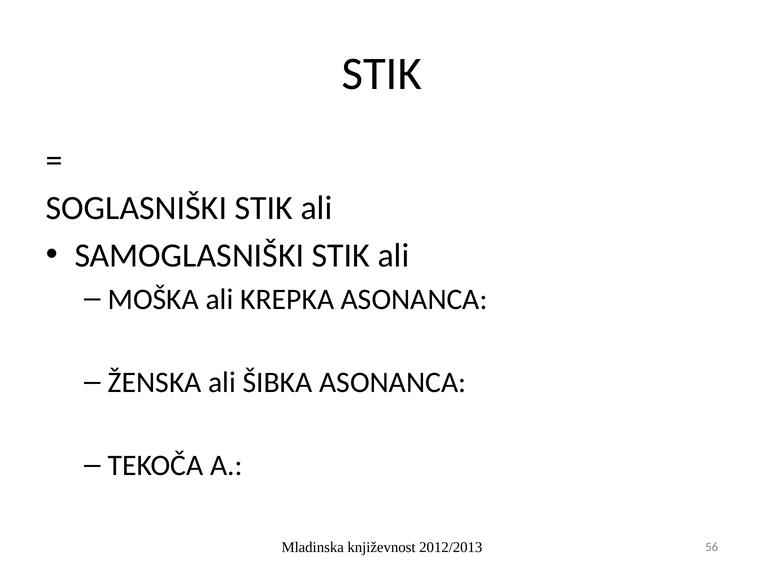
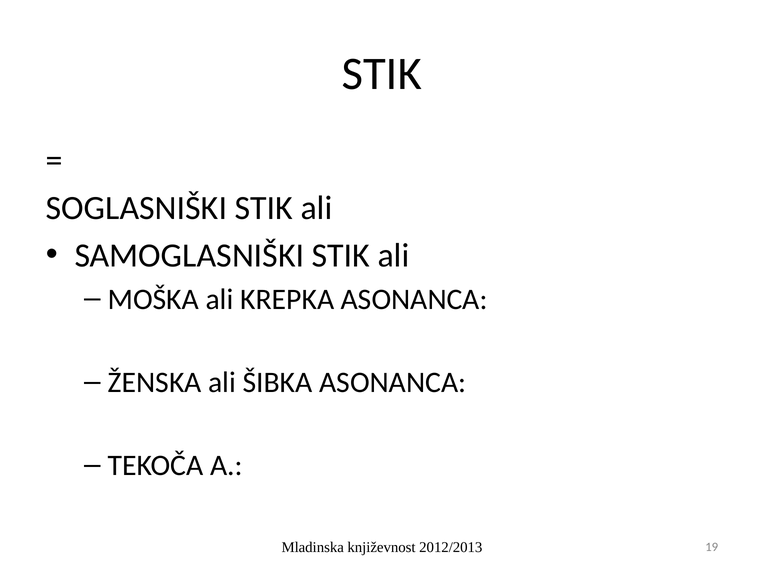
56: 56 -> 19 (712, 547)
